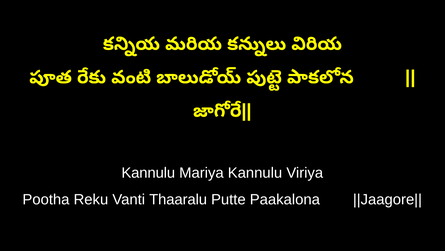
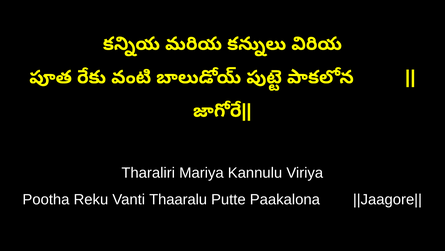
Kannulu: Kannulu -> Tharaliri (148, 172)
